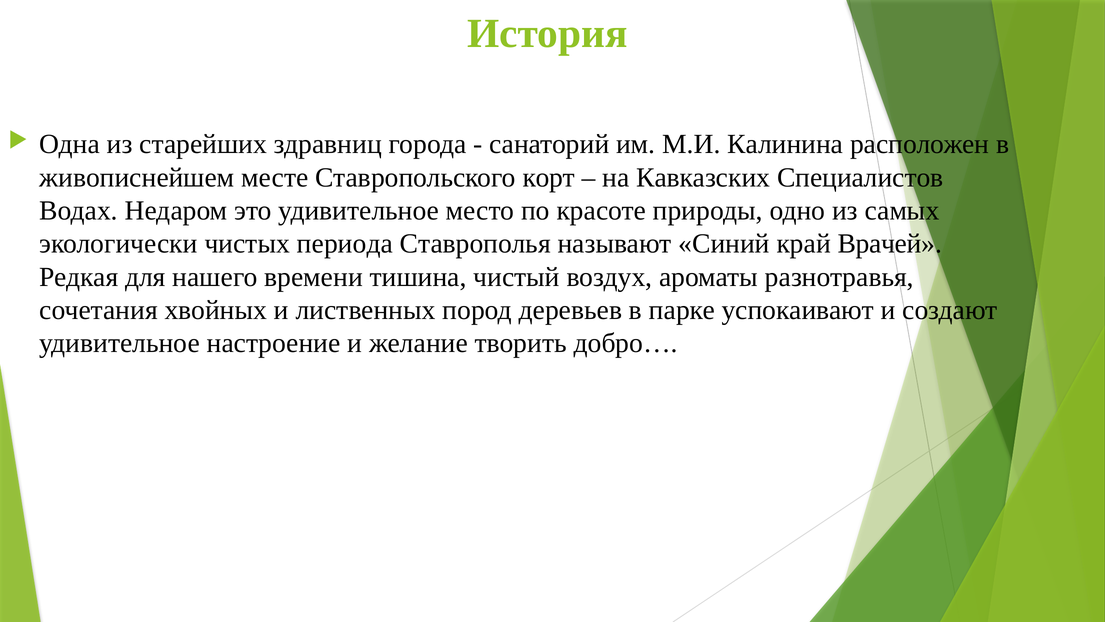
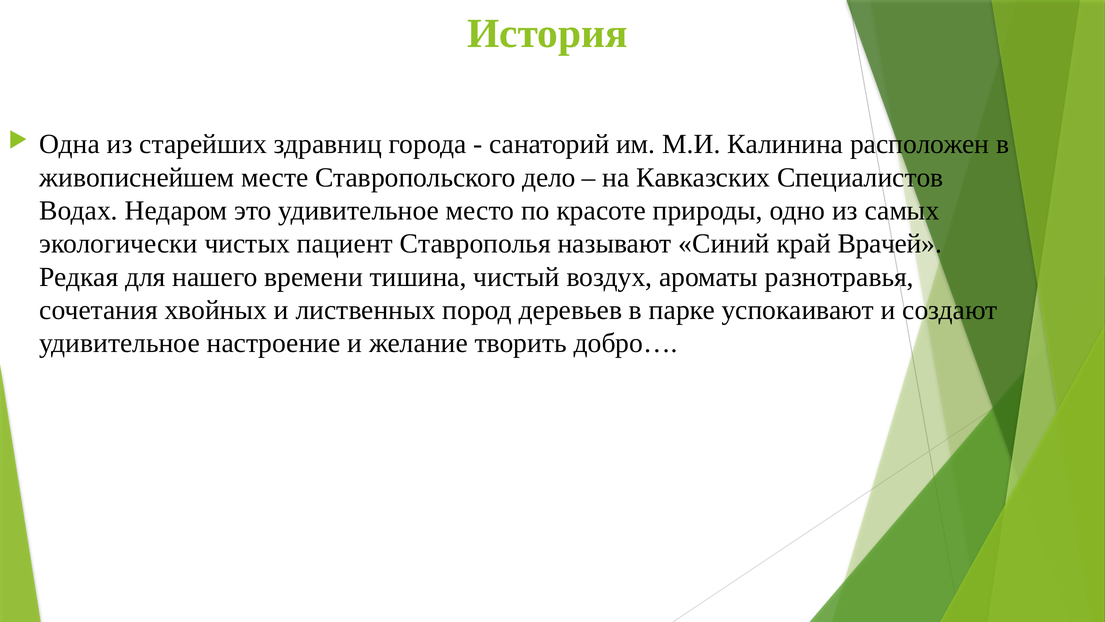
корт: корт -> дело (549, 177)
периода: периода -> пациент (345, 244)
